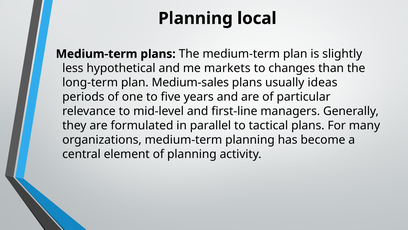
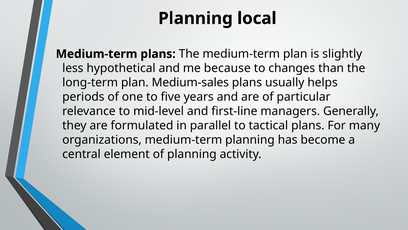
markets: markets -> because (227, 68)
ideas: ideas -> helps (323, 82)
